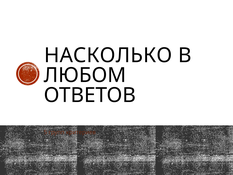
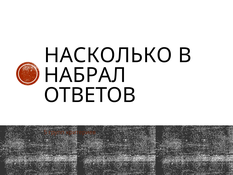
ЛЮБОМ: ЛЮБОМ -> НАБРАЛ (85, 75)
